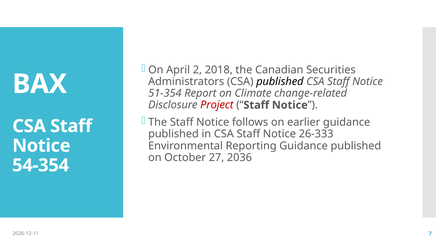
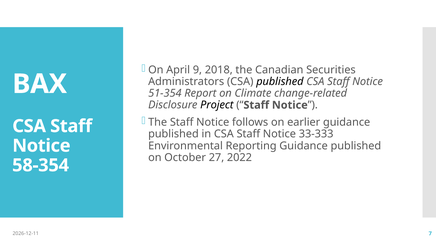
2: 2 -> 9 (197, 70)
Project colour: red -> black (217, 105)
26-333: 26-333 -> 33-333 (316, 134)
2036: 2036 -> 2022 (239, 158)
54-354: 54-354 -> 58-354 (41, 166)
